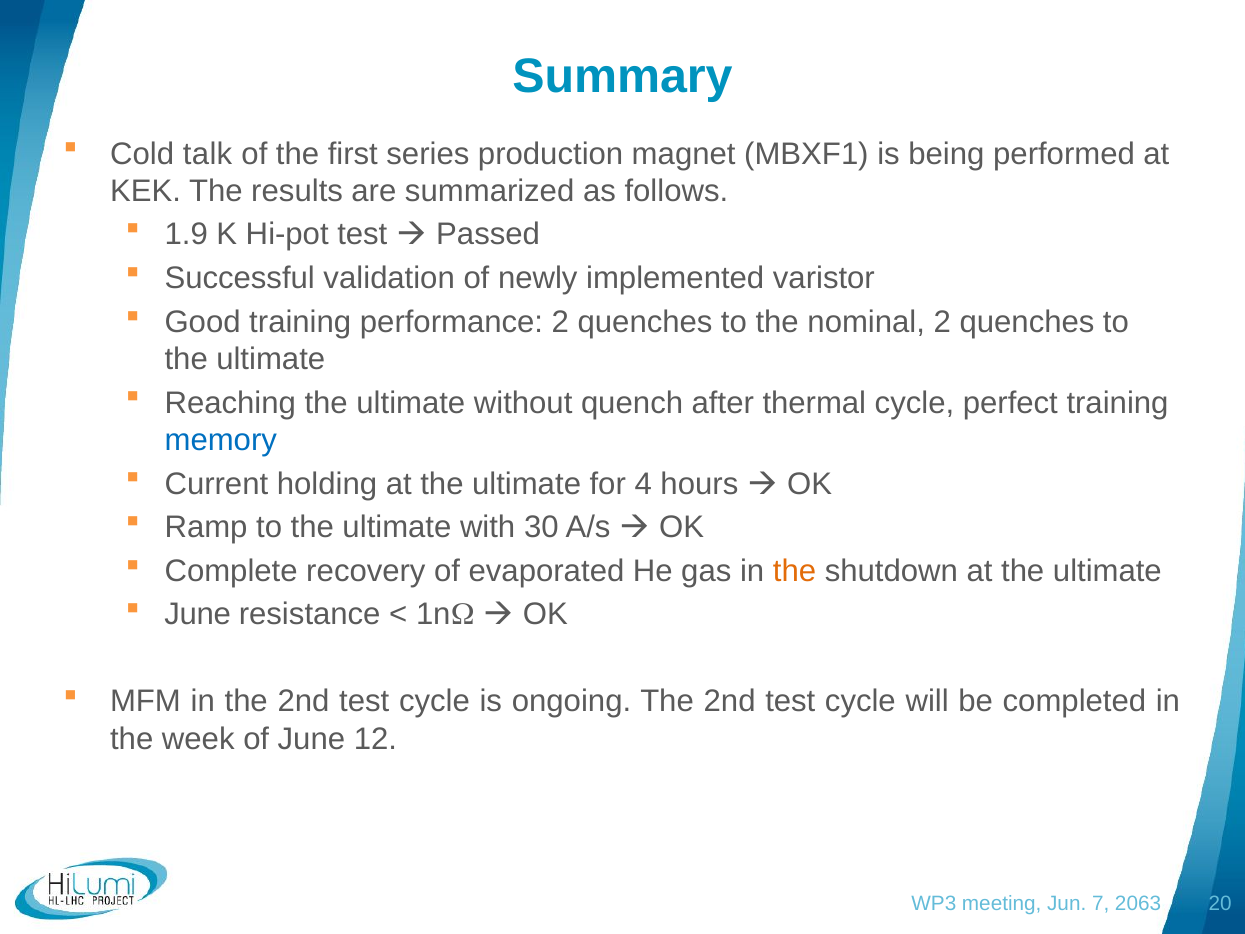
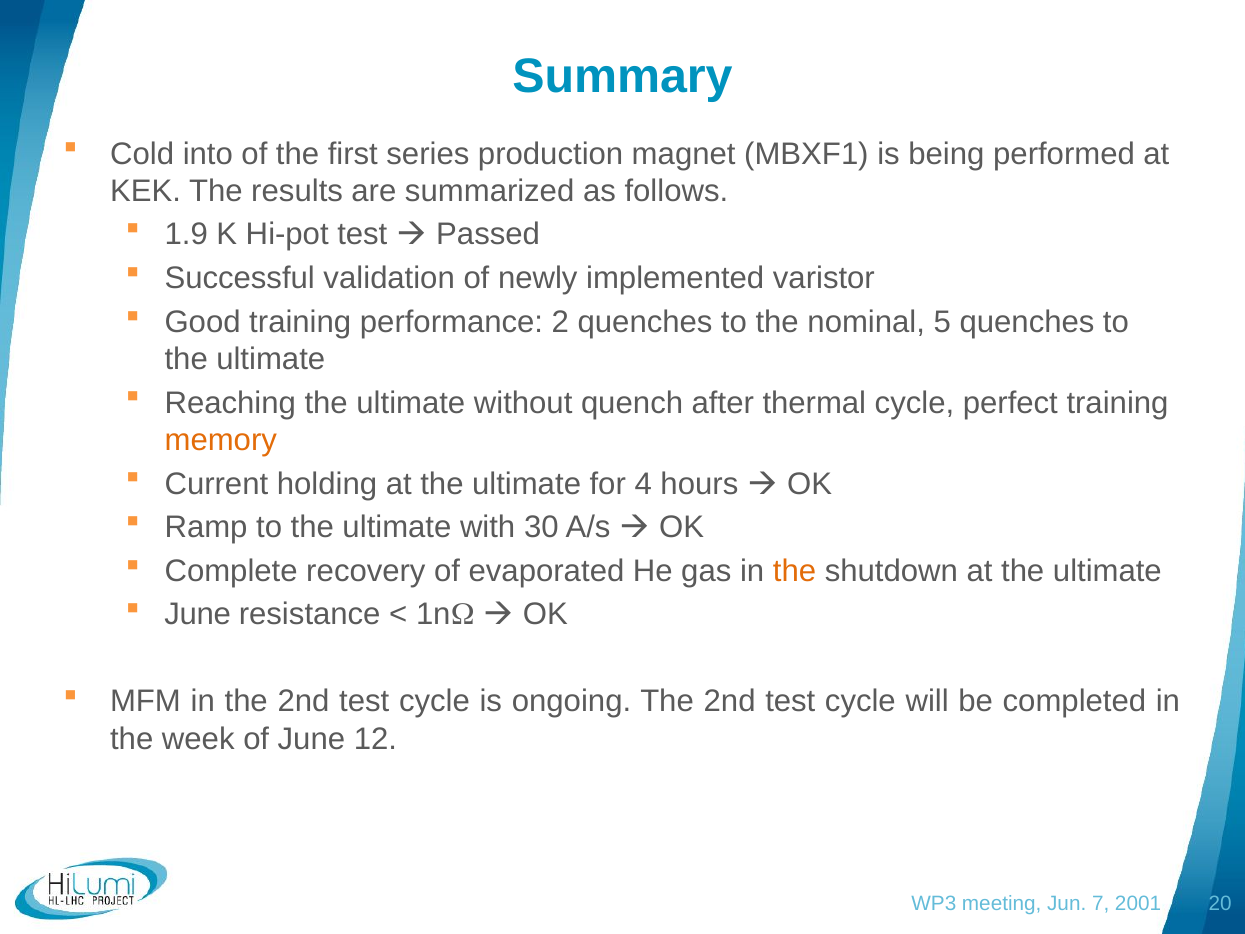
talk: talk -> into (208, 154)
nominal 2: 2 -> 5 (942, 322)
memory colour: blue -> orange (221, 440)
2063: 2063 -> 2001 (1138, 903)
